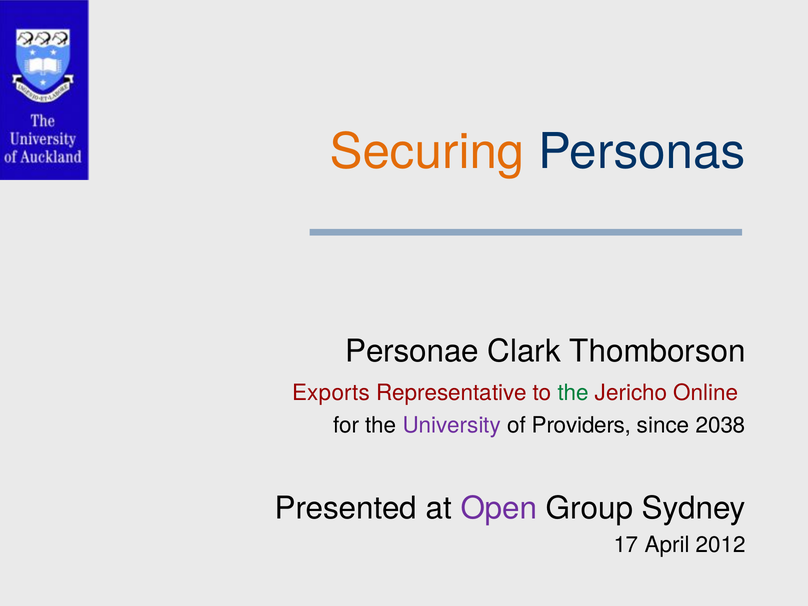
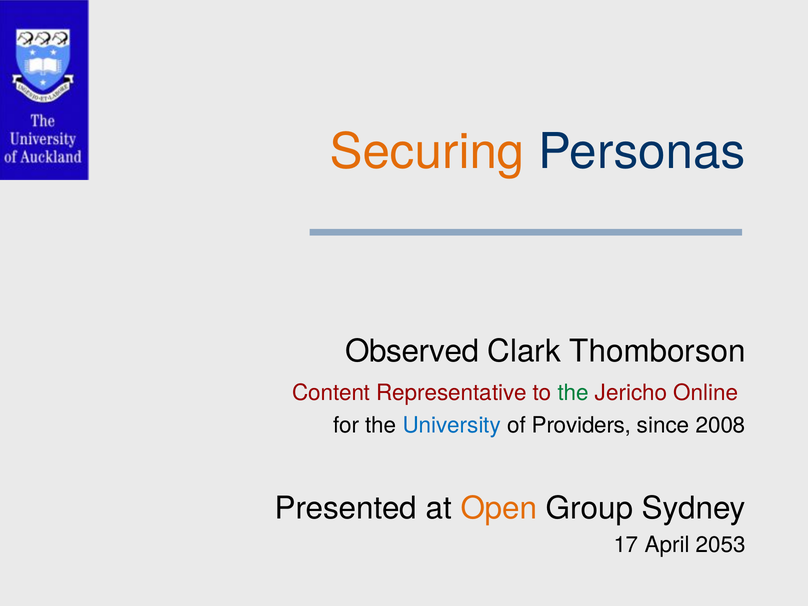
Personae: Personae -> Observed (412, 351)
Exports: Exports -> Content (331, 393)
University colour: purple -> blue (452, 425)
2038: 2038 -> 2008 (721, 425)
Open colour: purple -> orange (499, 508)
2012: 2012 -> 2053 (721, 545)
